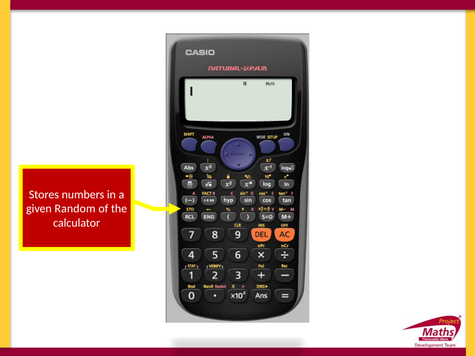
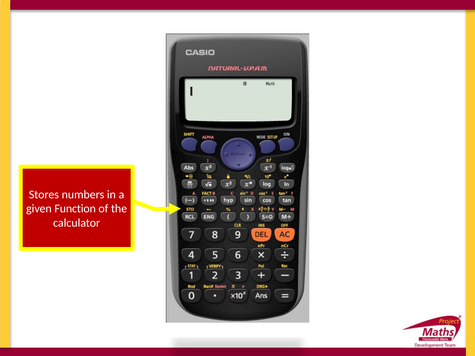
Random: Random -> Function (75, 209)
